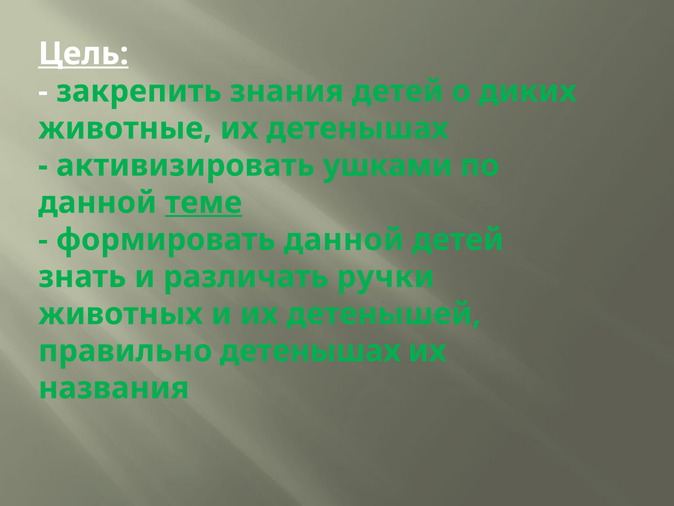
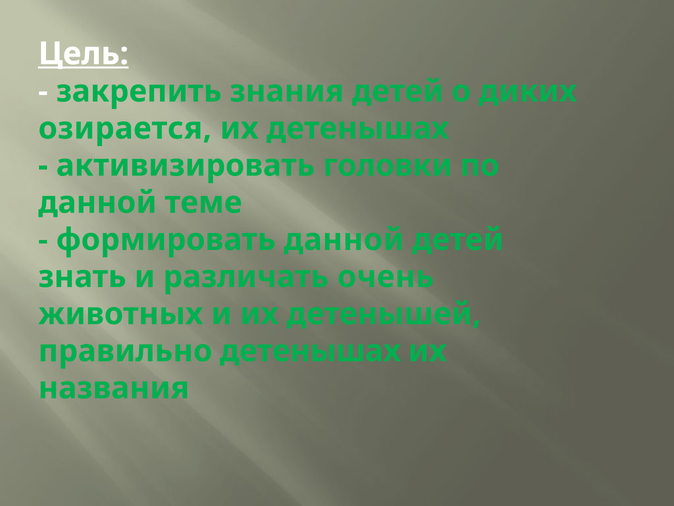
животные: животные -> озирается (125, 128)
ушками: ушками -> головки (388, 165)
теме underline: present -> none (203, 202)
ручки: ручки -> очень (386, 277)
